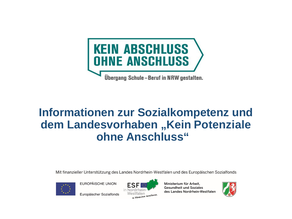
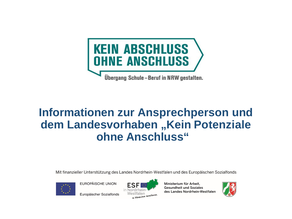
Sozialkompetenz: Sozialkompetenz -> Ansprechperson (183, 112)
